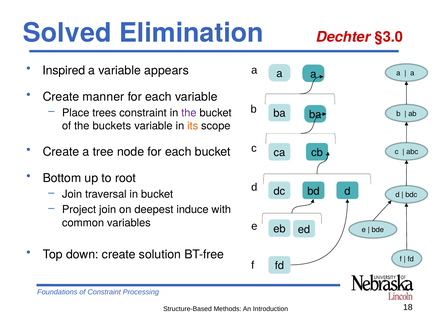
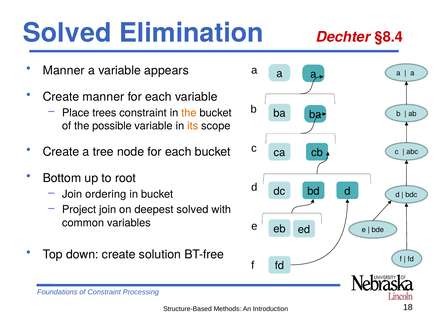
§3.0: §3.0 -> §8.4 (389, 37)
Inspired: Inspired -> Manner (64, 70)
the colour: purple -> orange (189, 113)
buckets: buckets -> possible (112, 126)
traversal: traversal -> ordering (106, 194)
deepest induce: induce -> solved (192, 210)
